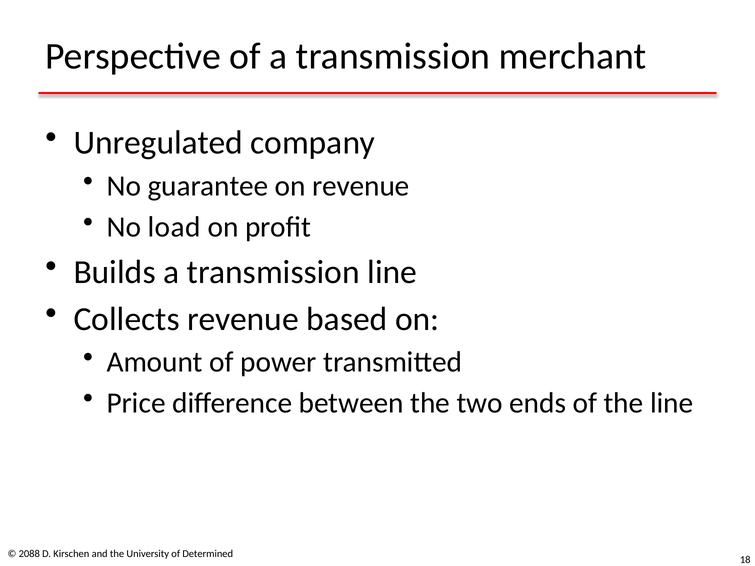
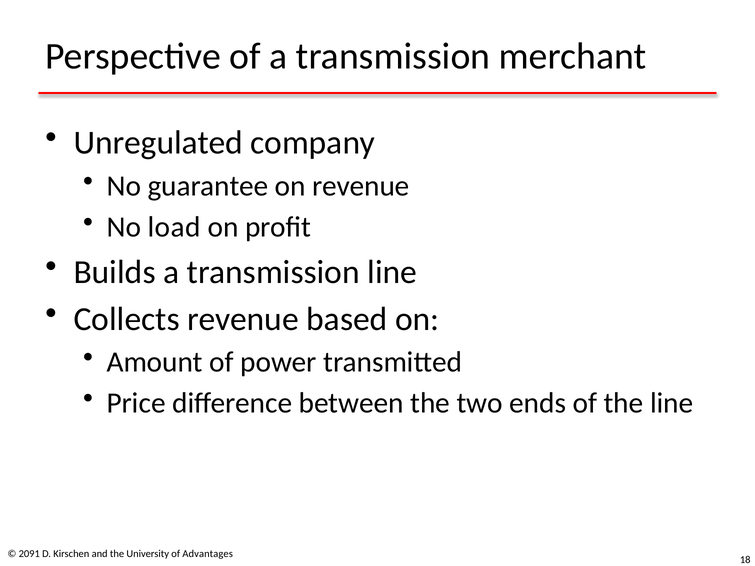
2088: 2088 -> 2091 (29, 554)
Determined: Determined -> Advantages (208, 554)
